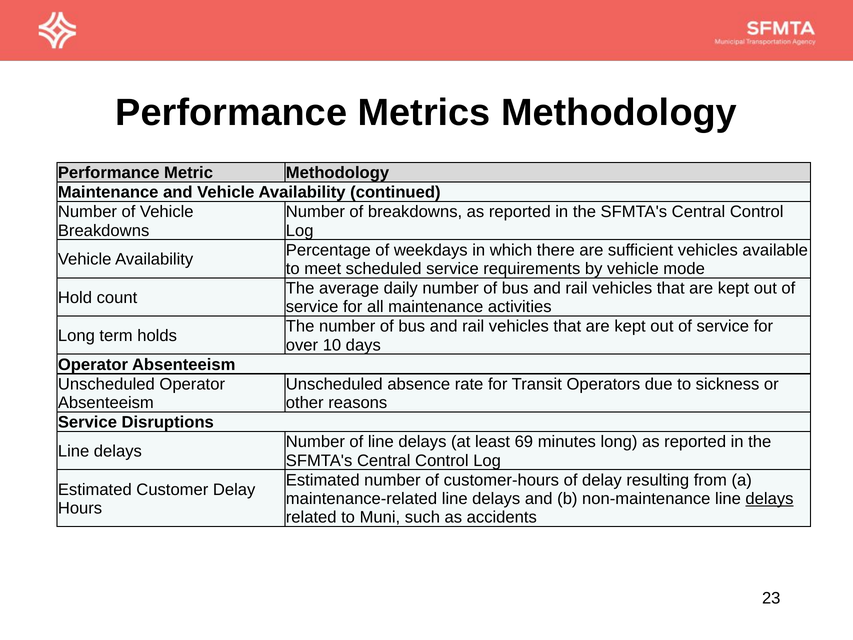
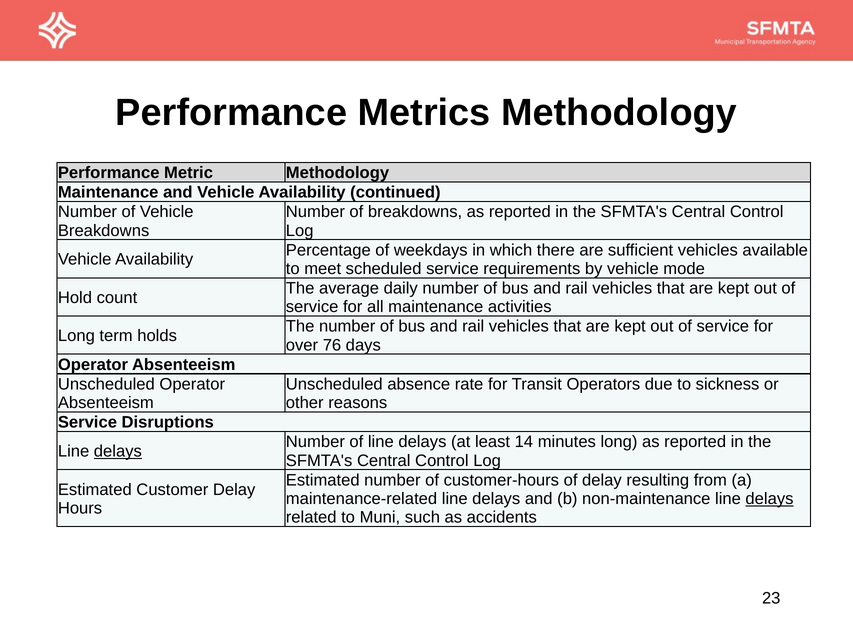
10: 10 -> 76 (332, 345)
69: 69 -> 14 (524, 442)
delays underline: none -> present (118, 451)
